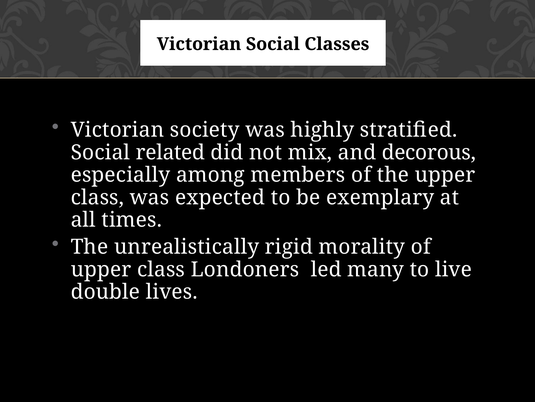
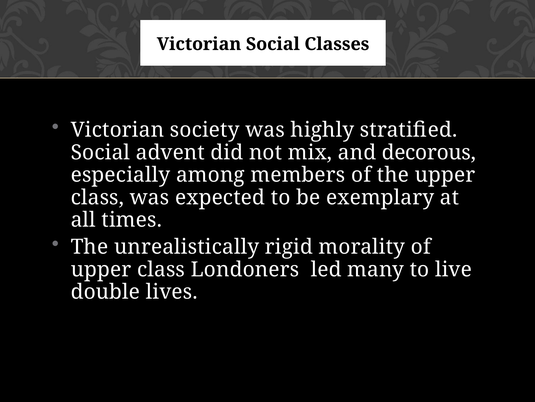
related: related -> advent (170, 152)
